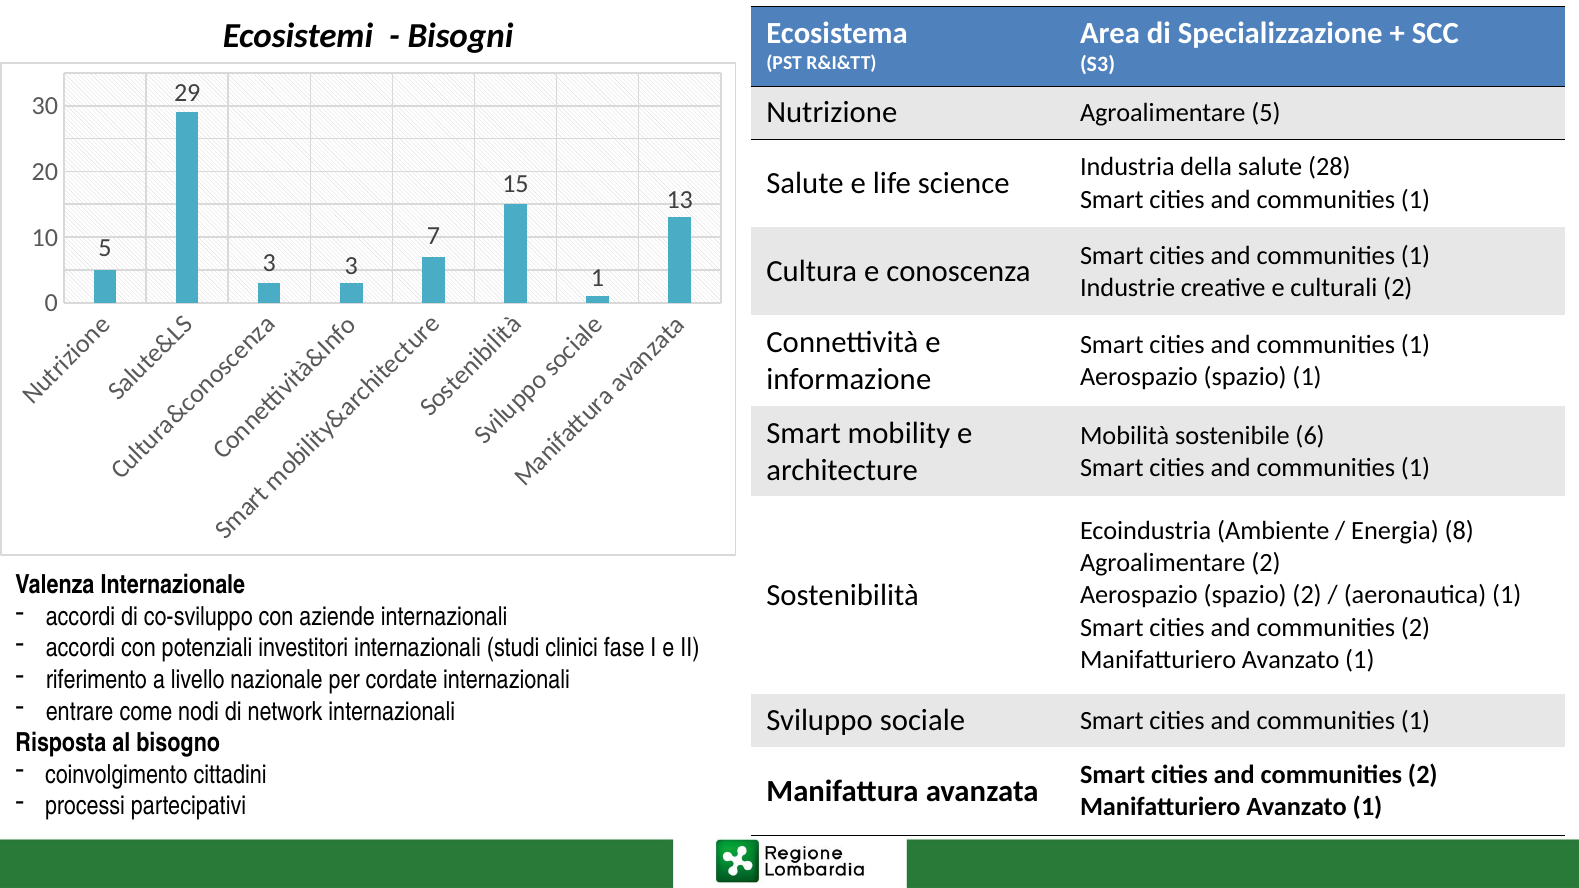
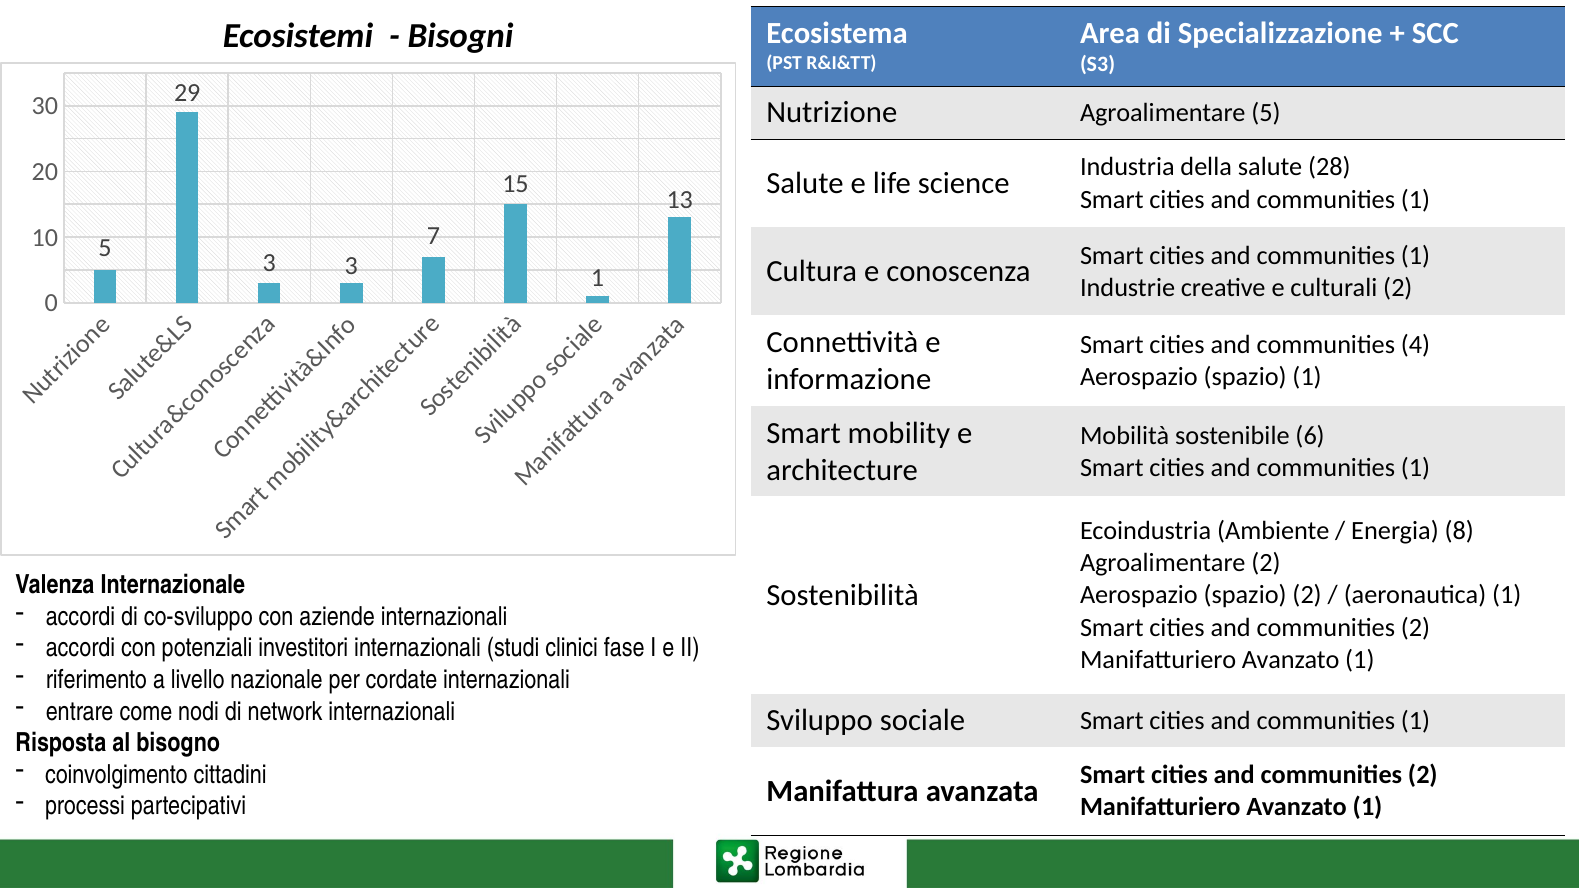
1: 1 -> 4 (1416, 345)
